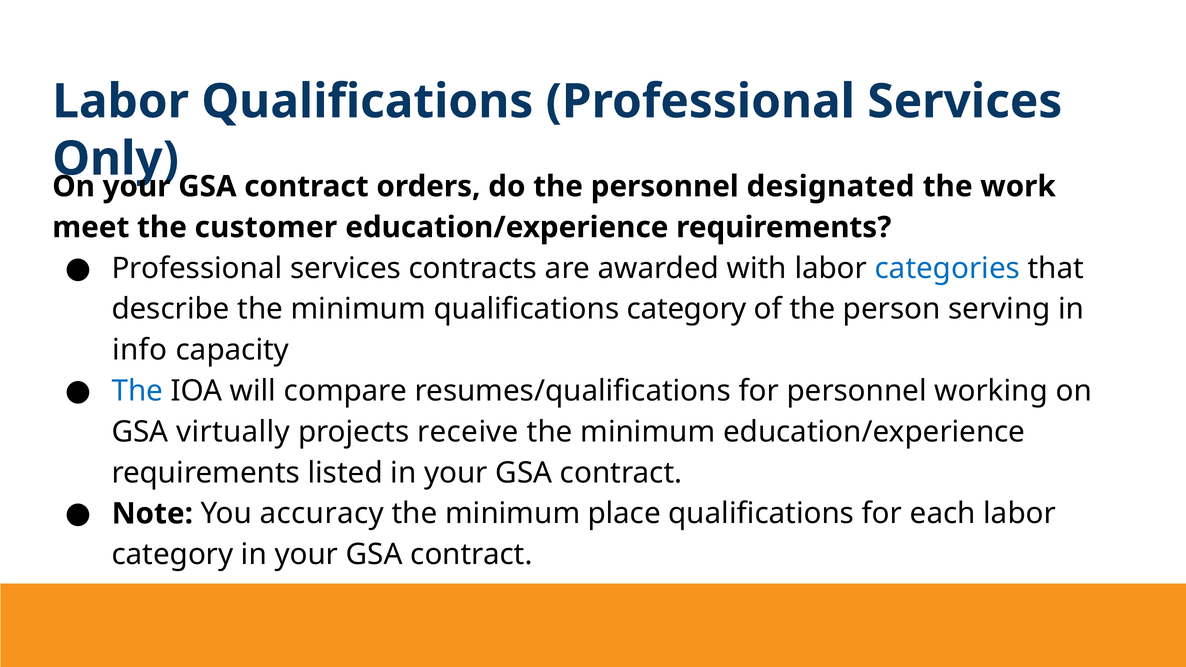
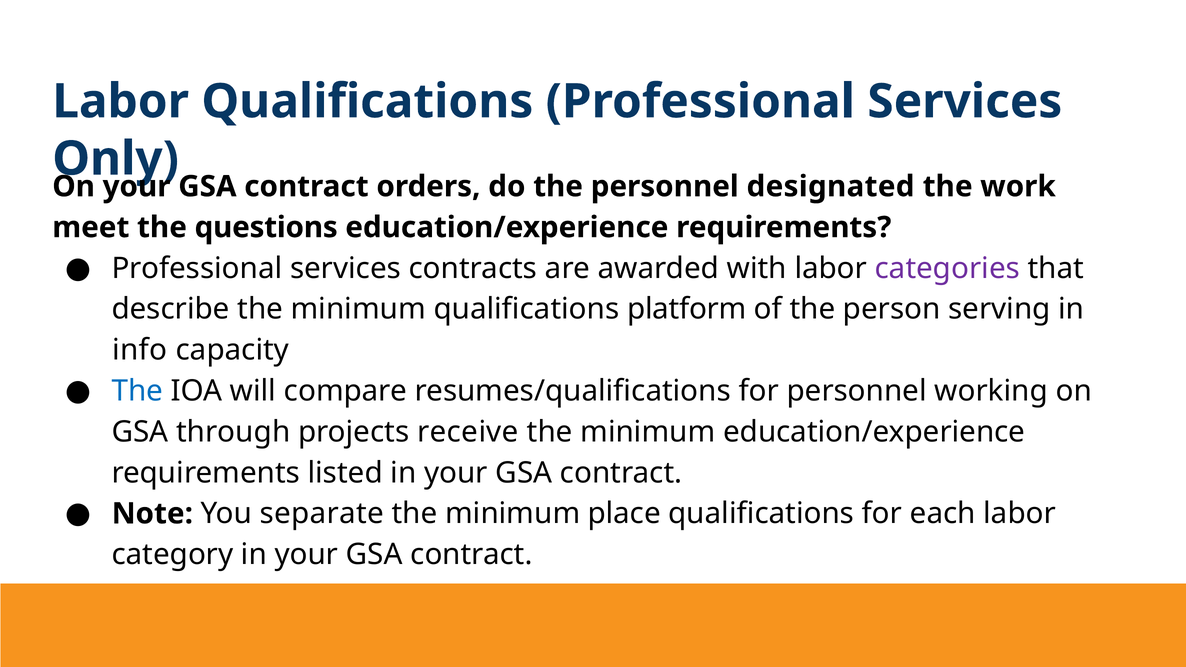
customer: customer -> questions (266, 227)
categories colour: blue -> purple (947, 268)
qualifications category: category -> platform (687, 309)
virtually: virtually -> through (233, 432)
accuracy: accuracy -> separate (322, 514)
